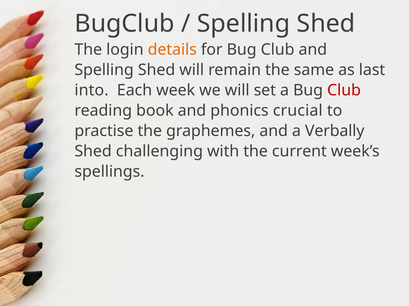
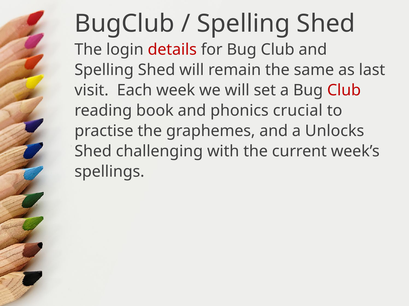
details colour: orange -> red (172, 50)
into: into -> visit (92, 91)
Verbally: Verbally -> Unlocks (335, 131)
